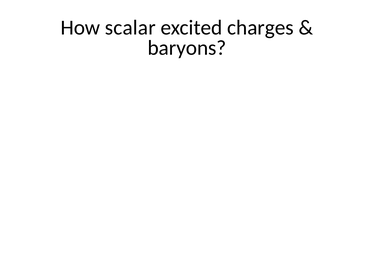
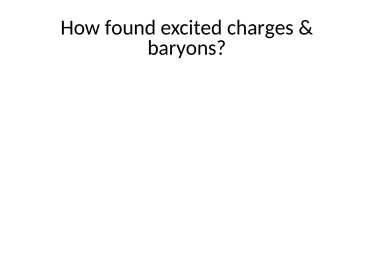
scalar: scalar -> found (130, 28)
